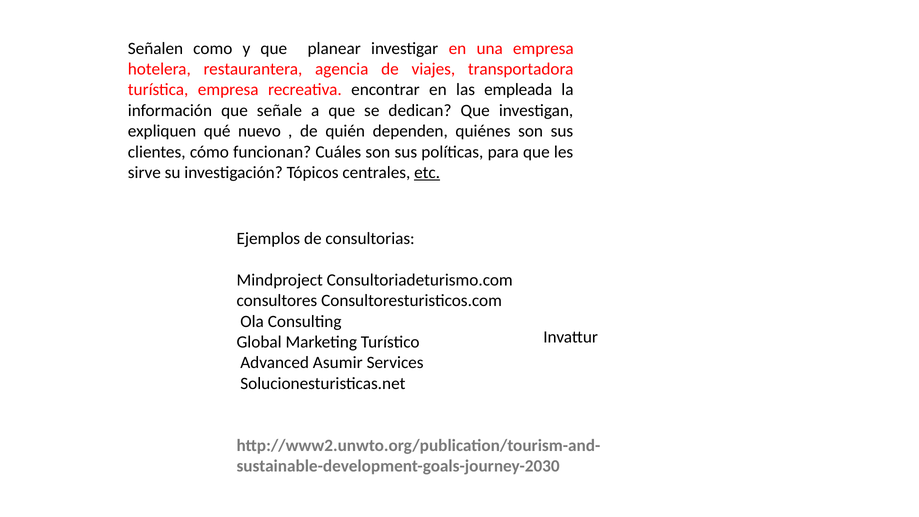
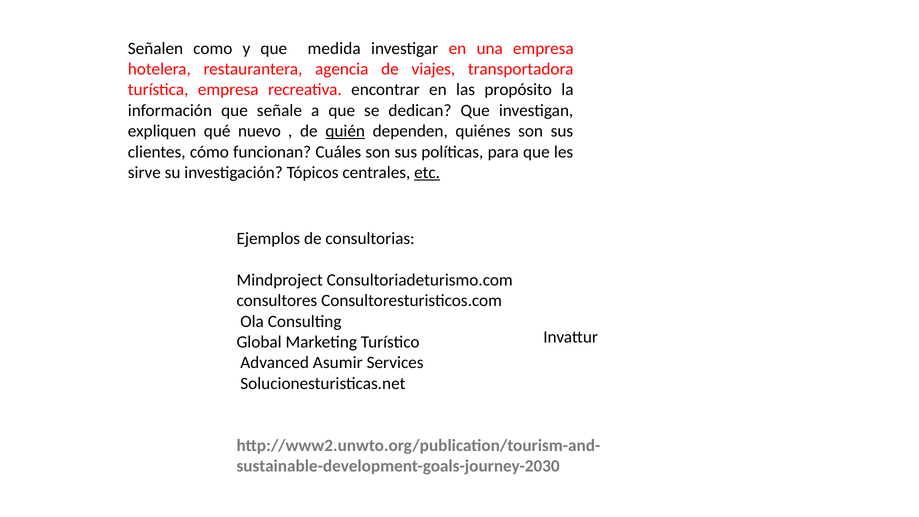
planear: planear -> medida (334, 48)
empleada: empleada -> propósito (518, 90)
quién underline: none -> present (345, 131)
